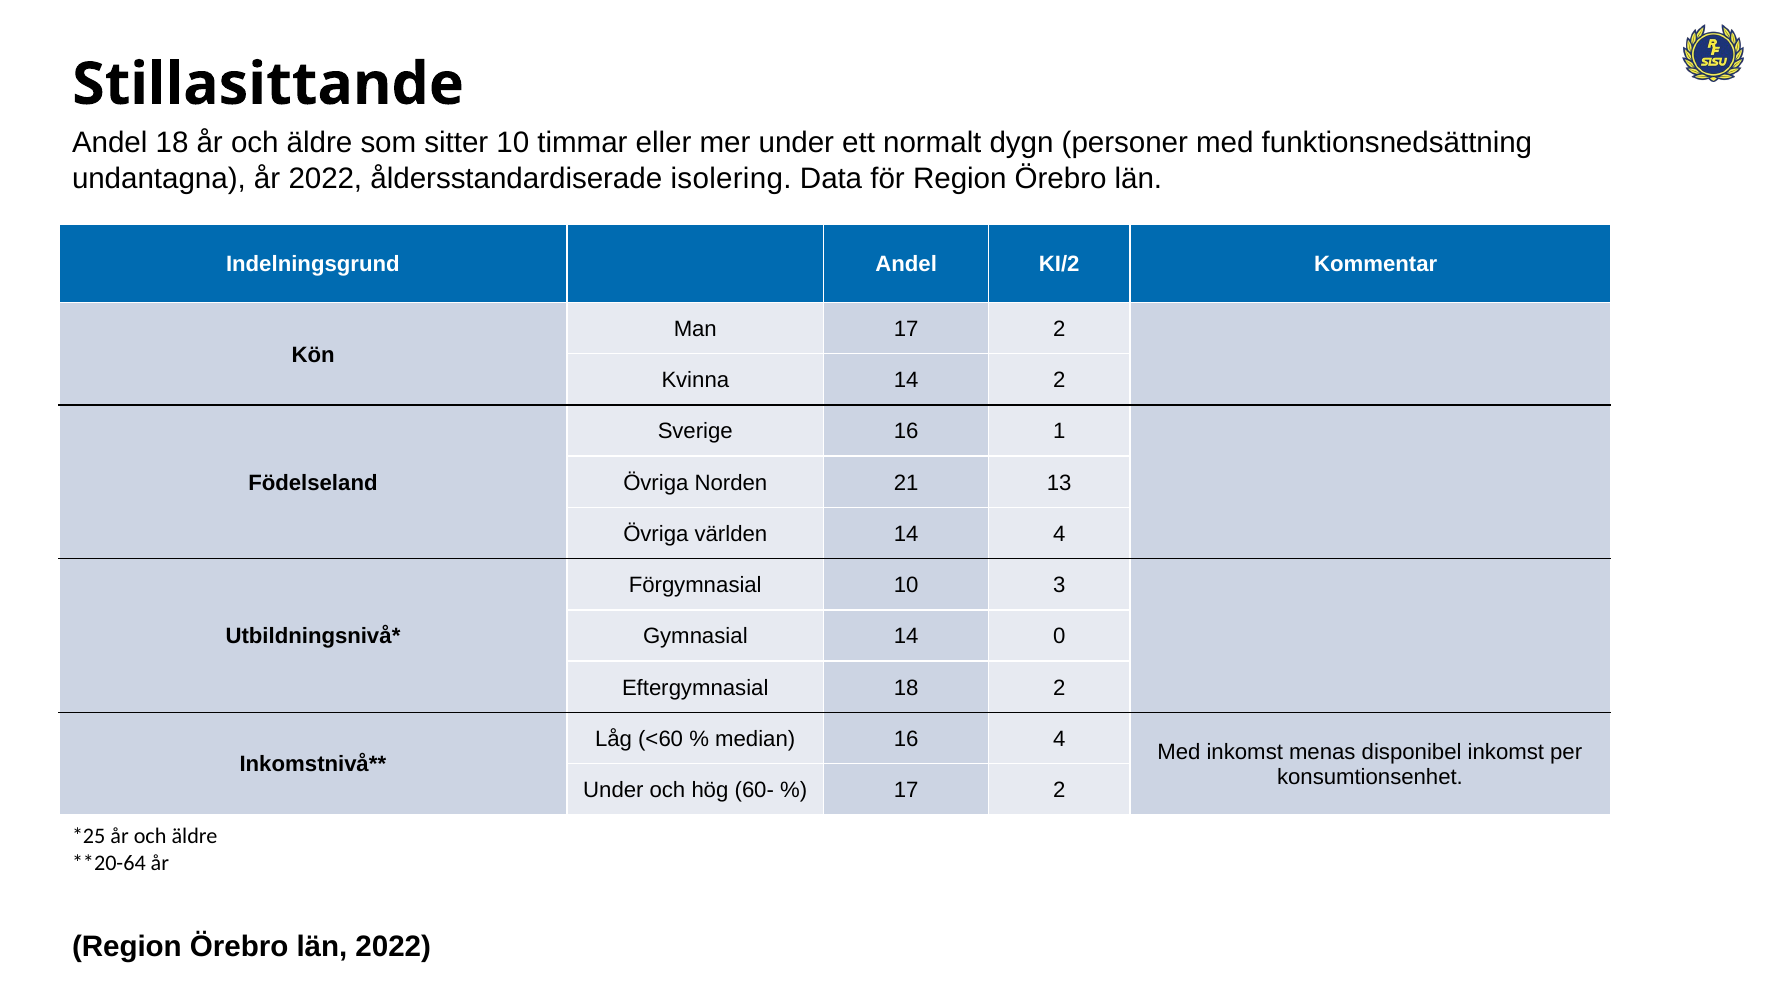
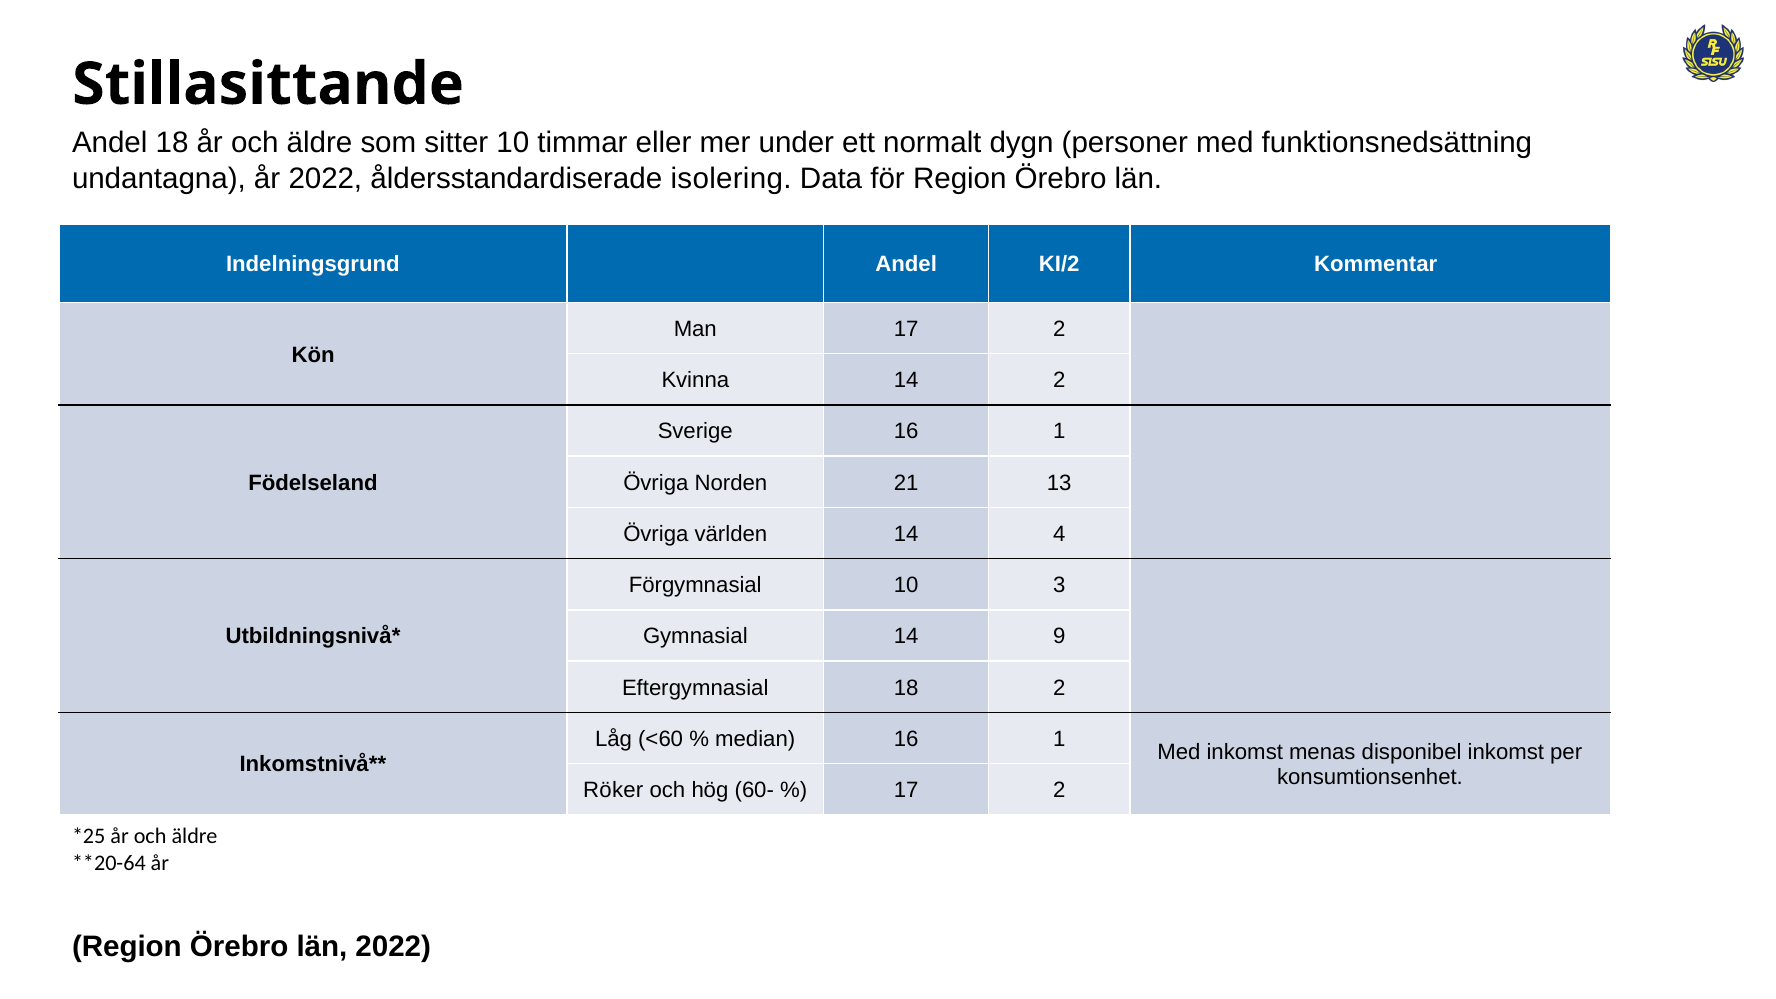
0: 0 -> 9 (1059, 637)
median 16 4: 4 -> 1 (1059, 739)
Under: Under -> Röker (613, 790)
